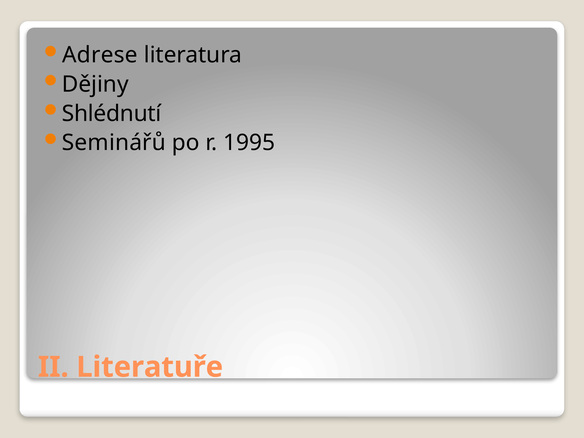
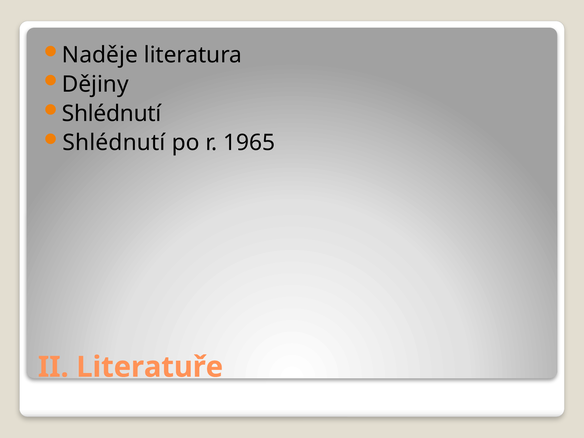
Adrese: Adrese -> Naděje (100, 55)
Seminářů: Seminářů -> Shlédnutí (114, 143)
1995: 1995 -> 1965 (249, 143)
